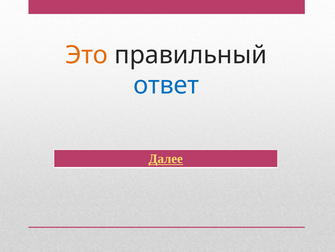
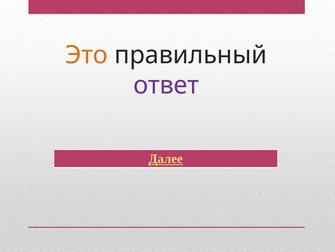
ответ colour: blue -> purple (166, 85)
